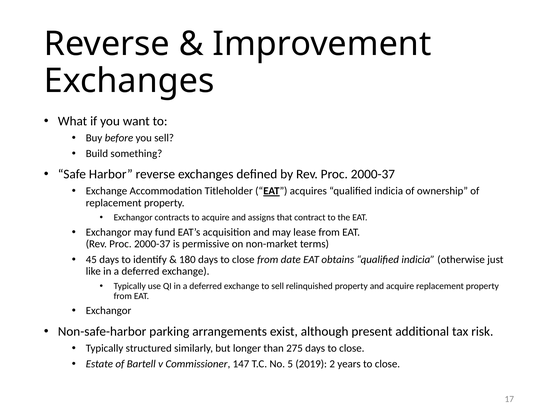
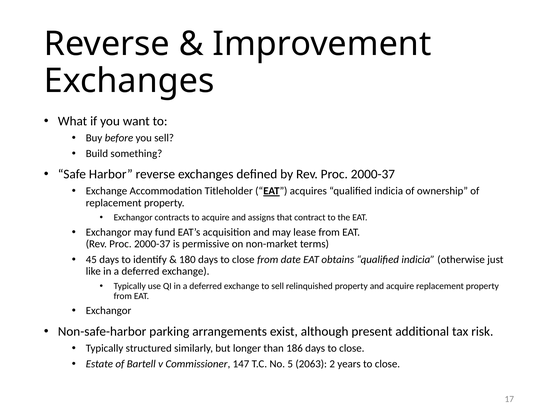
275: 275 -> 186 (295, 349)
2019: 2019 -> 2063 (311, 364)
